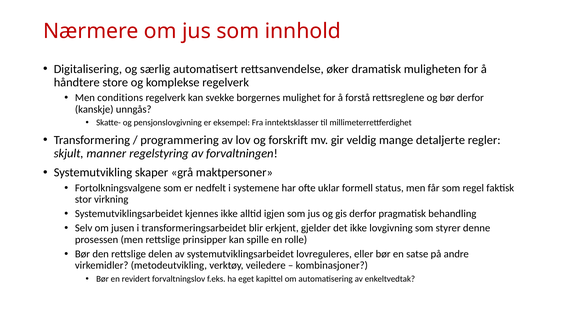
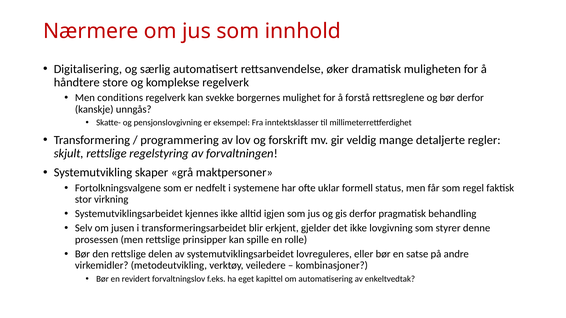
skjult manner: manner -> rettslige (106, 153)
